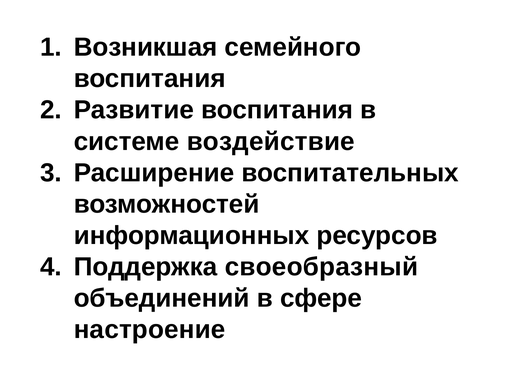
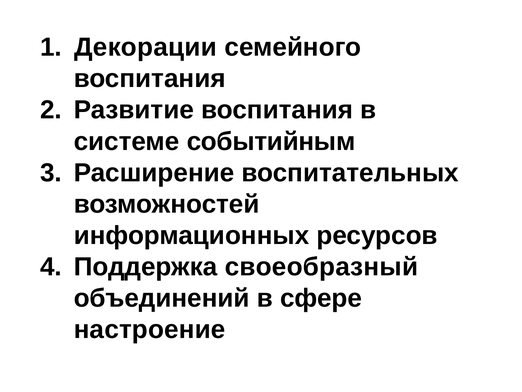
Возникшая: Возникшая -> Декорации (145, 47)
воздействие: воздействие -> событийным (271, 141)
